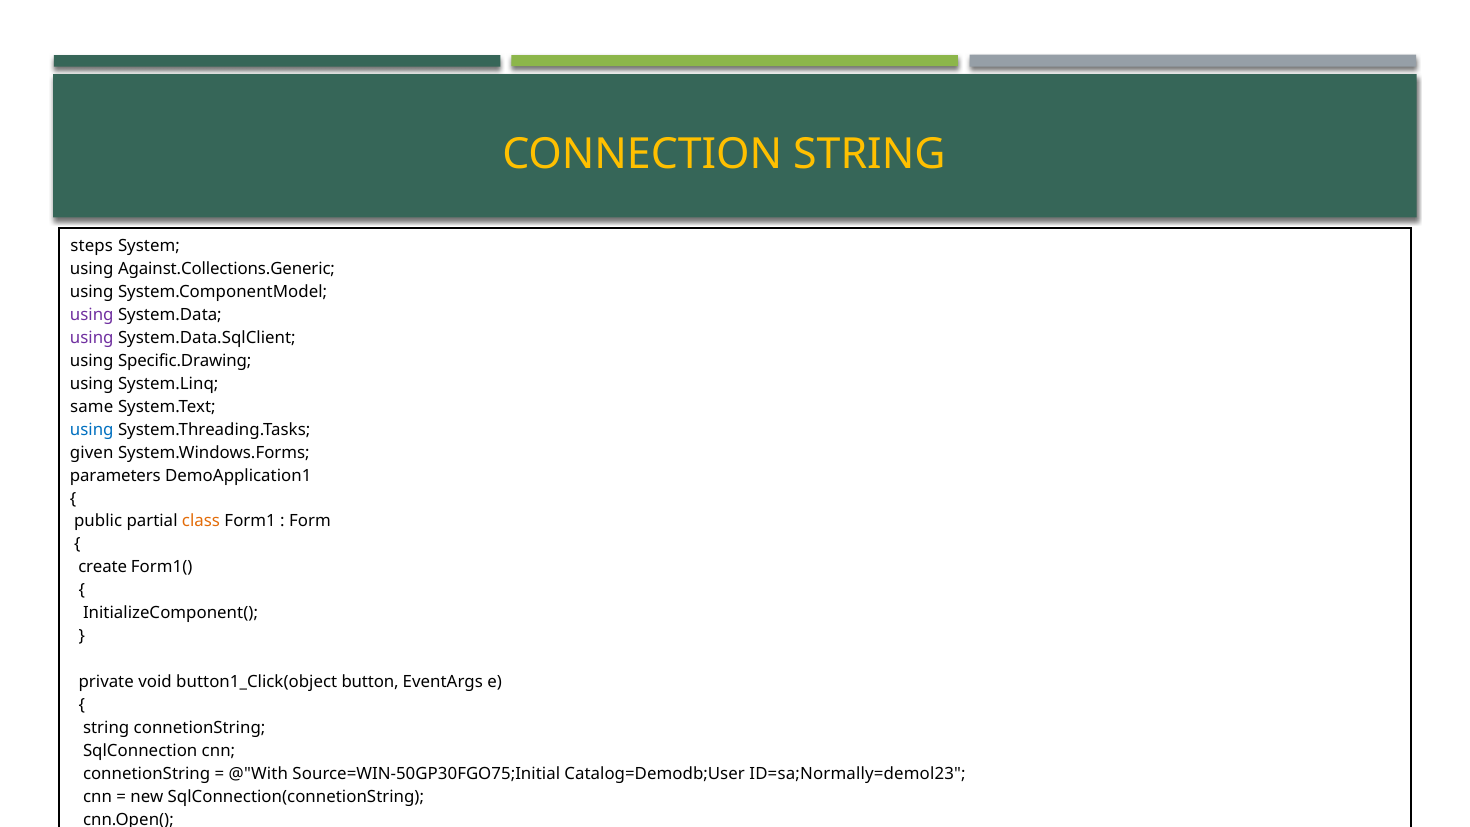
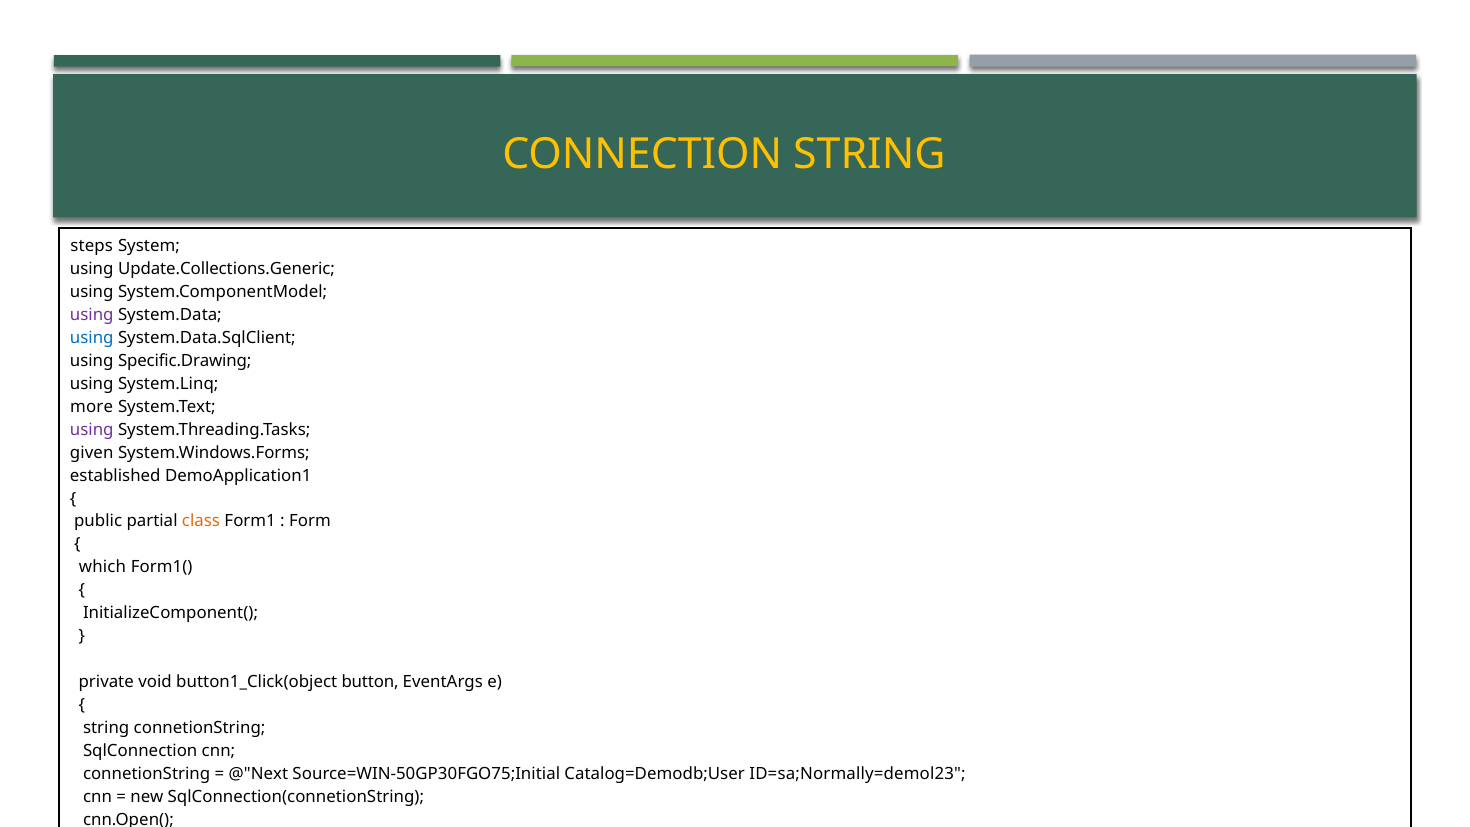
Against.Collections.Generic: Against.Collections.Generic -> Update.Collections.Generic (226, 269)
using colour: purple -> blue (92, 338)
same: same -> more (92, 407)
using colour: blue -> purple (92, 429)
parameters: parameters -> established (115, 475)
create: create -> which (102, 567)
@"With: @"With -> @"Next (258, 774)
